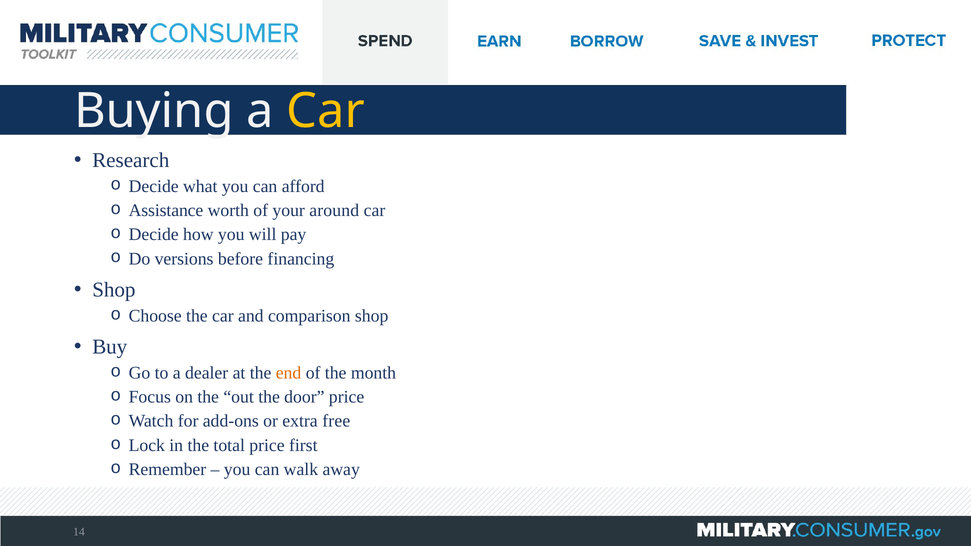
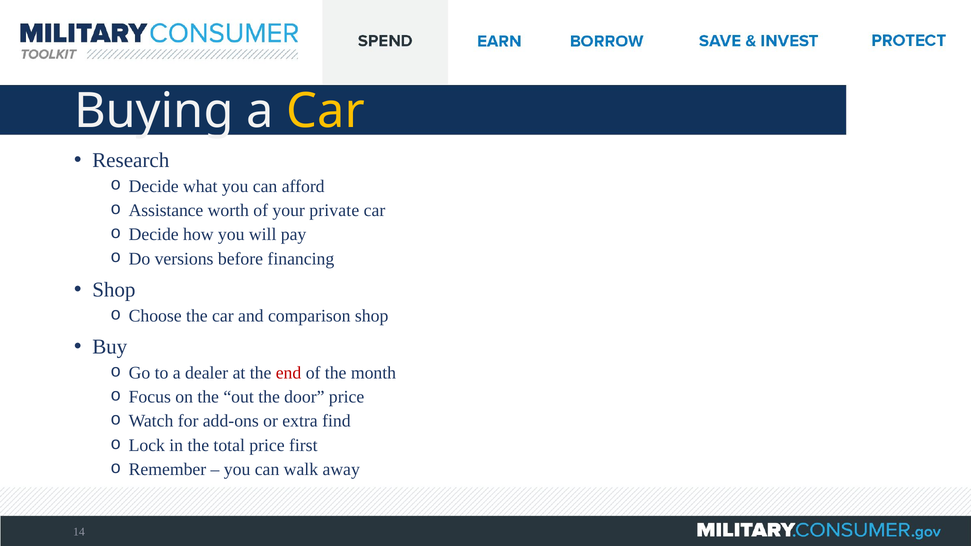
around: around -> private (334, 210)
end colour: orange -> red (289, 373)
free: free -> find (336, 421)
